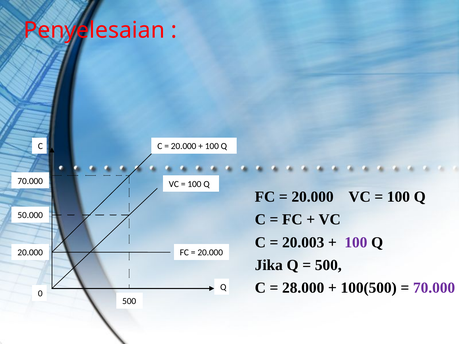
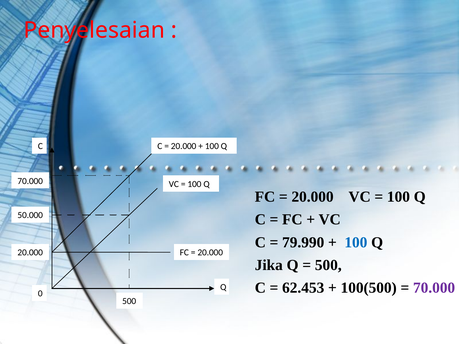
20.003: 20.003 -> 79.990 (303, 242)
100 colour: purple -> blue (356, 242)
28.000: 28.000 -> 62.453 (303, 288)
